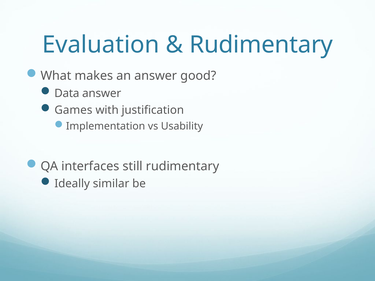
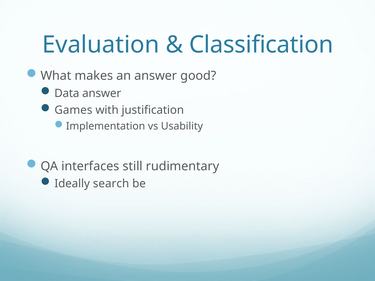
Rudimentary: Rudimentary -> Classification (261, 45)
similar: similar -> search (111, 184)
